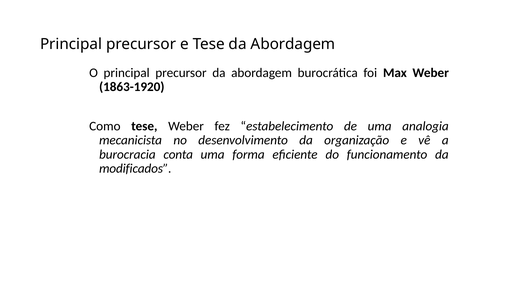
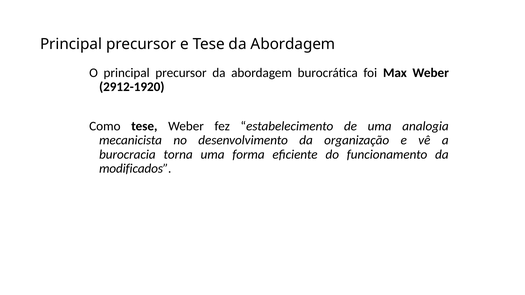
1863-1920: 1863-1920 -> 2912-1920 (132, 87)
conta: conta -> torna (178, 155)
